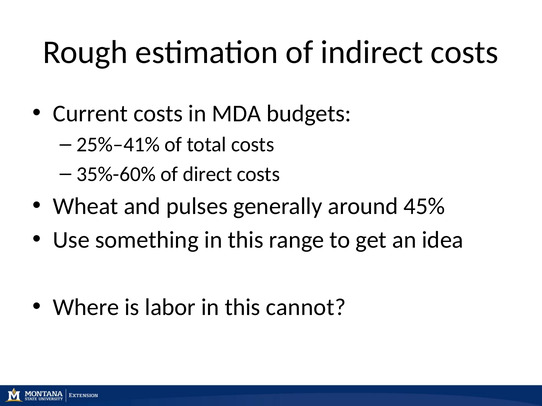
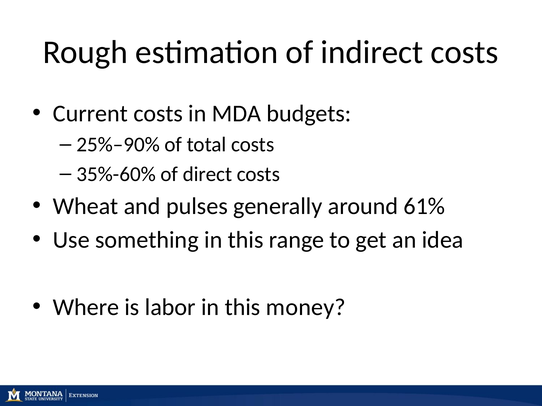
25%–41%: 25%–41% -> 25%–90% (118, 145)
45%: 45% -> 61% (424, 206)
cannot: cannot -> money (306, 308)
